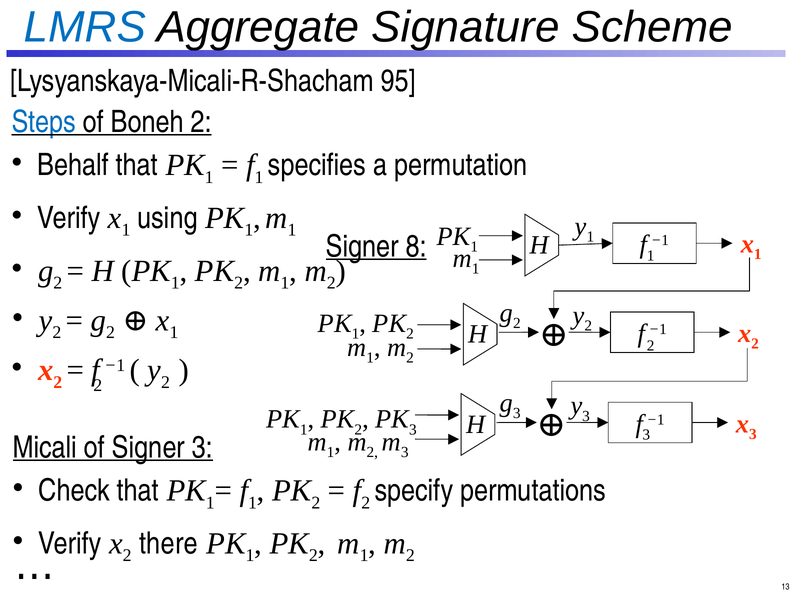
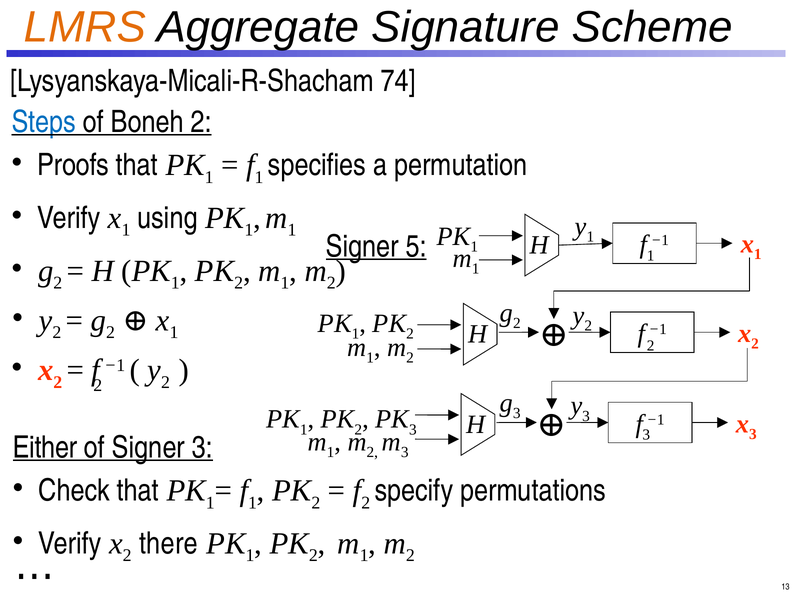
LMRS colour: blue -> orange (85, 27)
95: 95 -> 74 (398, 81)
Behalf: Behalf -> Proofs (73, 165)
8: 8 -> 5 (416, 247)
Micali: Micali -> Either (45, 448)
